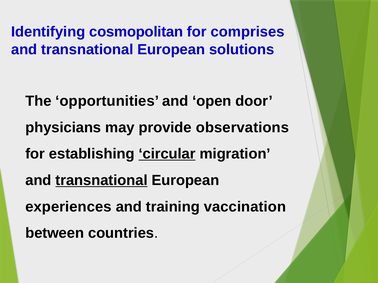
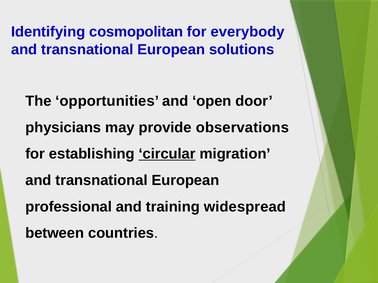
comprises: comprises -> everybody (248, 32)
transnational underline: present -> none (102, 181)
experiences: experiences -> professional (69, 207)
vaccination: vaccination -> widespread (245, 207)
